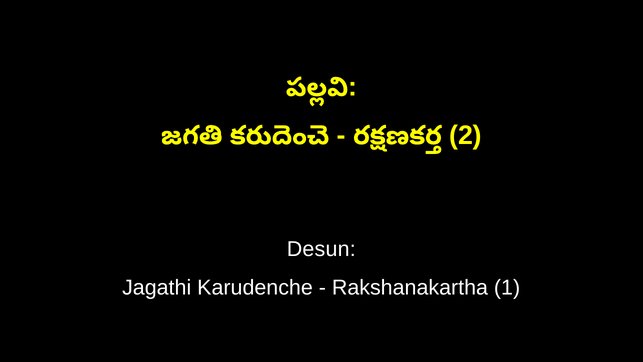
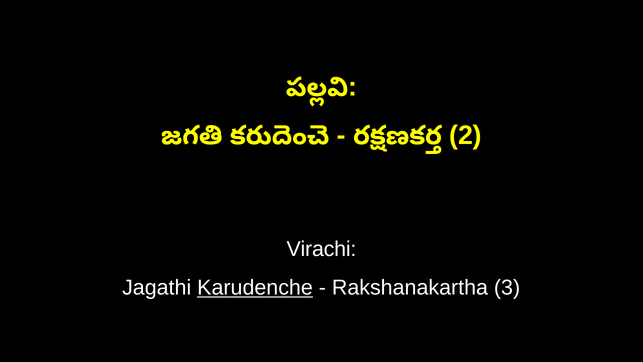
Desun: Desun -> Virachi (321, 249)
Karudenche underline: none -> present (255, 288)
1: 1 -> 3 (507, 288)
